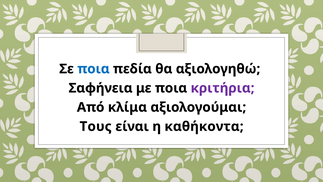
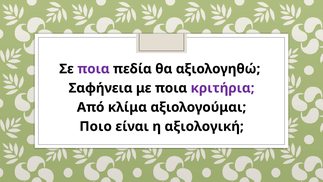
ποια colour: blue -> purple (93, 69)
Τους: Τους -> Ποιο (96, 126)
καθήκοντα: καθήκοντα -> αξιολογική (204, 126)
